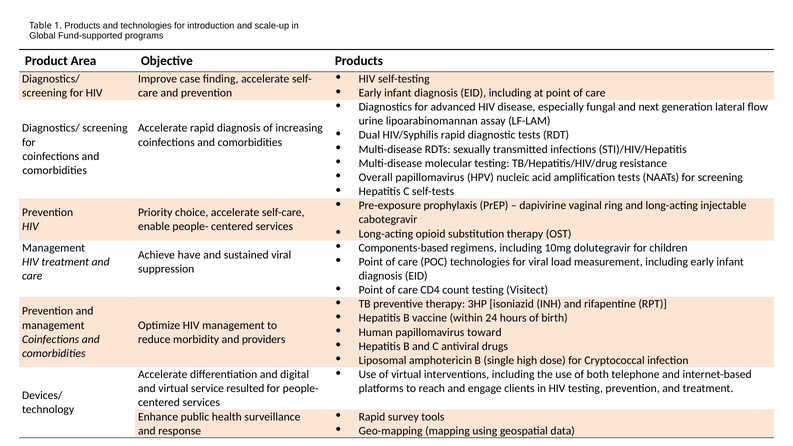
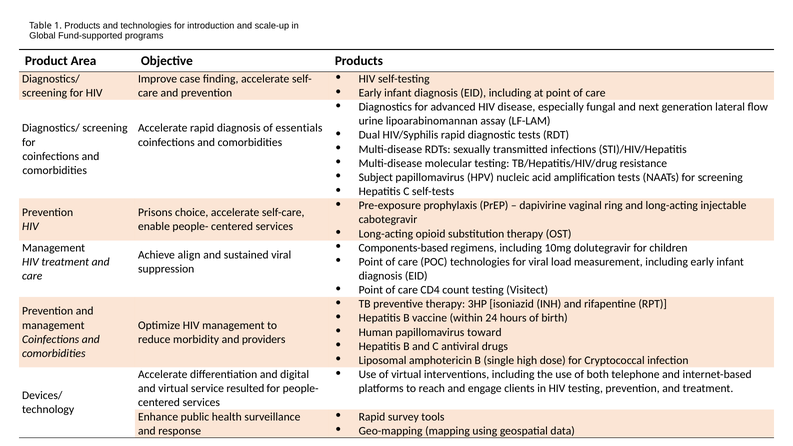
increasing: increasing -> essentials (299, 128)
Overall: Overall -> Subject (376, 177)
Priority: Priority -> Prisons (155, 213)
have: have -> align (189, 255)
